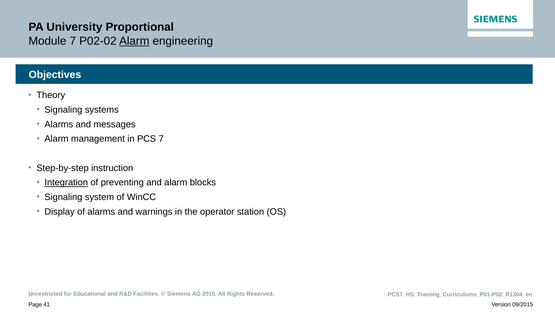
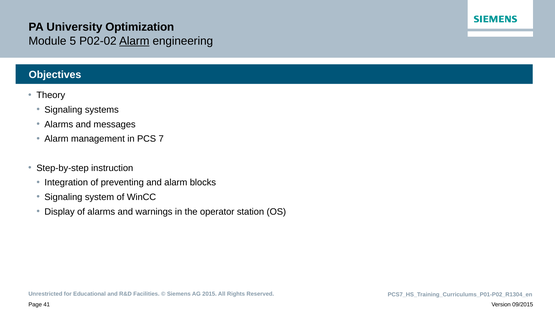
Proportional: Proportional -> Optimization (140, 27)
Module 7: 7 -> 5 (73, 41)
Integration underline: present -> none (66, 183)
